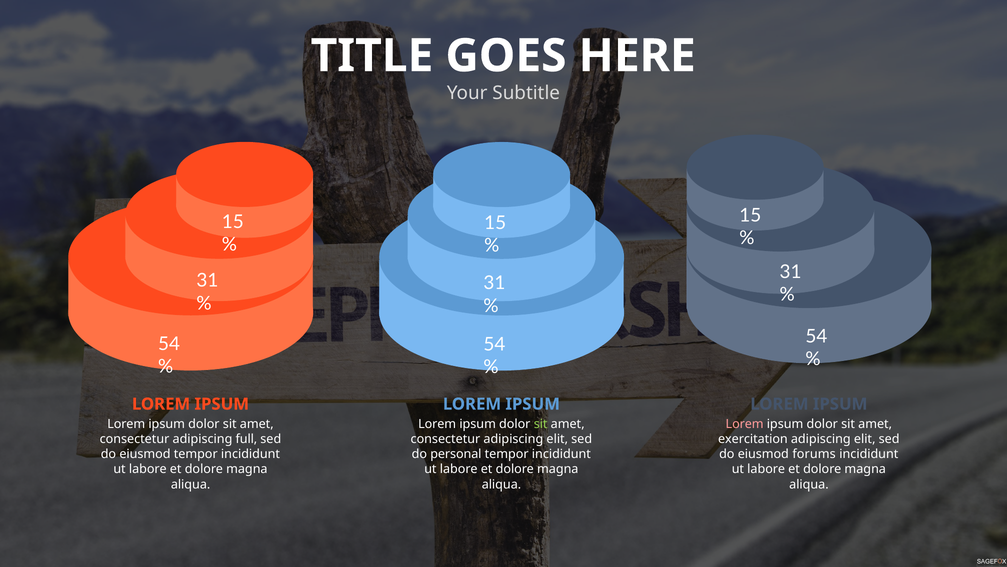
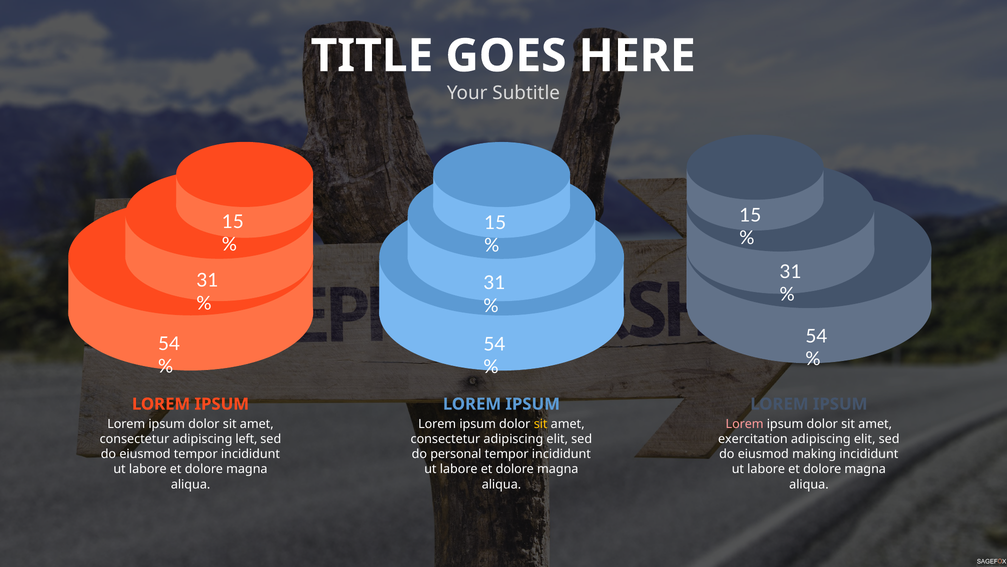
sit colour: light green -> yellow (541, 424)
full: full -> left (246, 439)
forums: forums -> making (814, 454)
